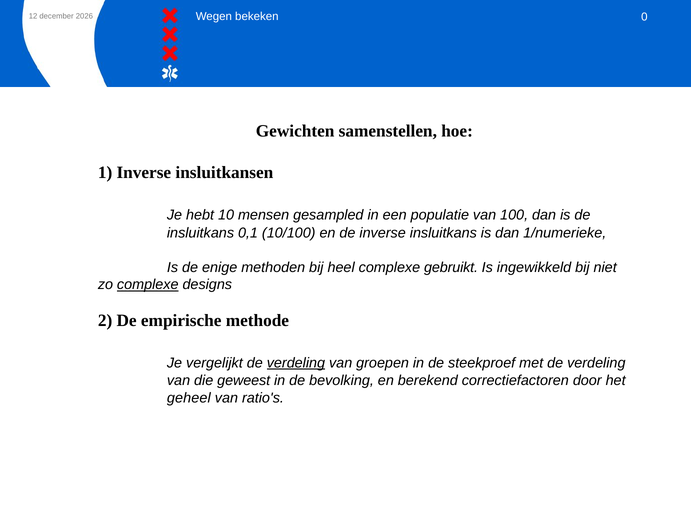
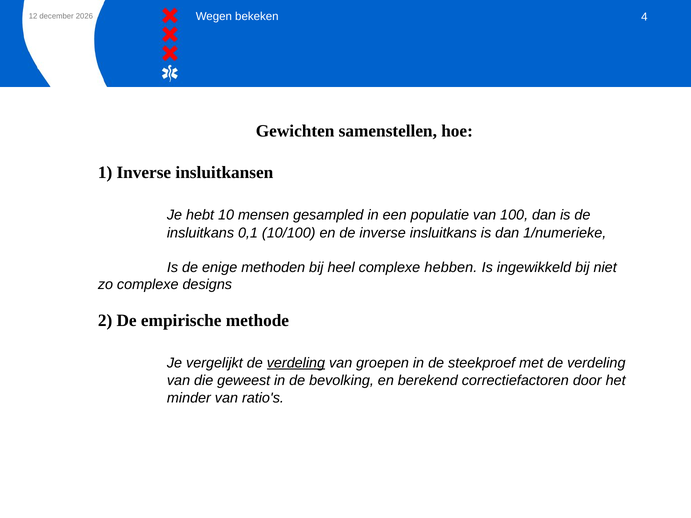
0: 0 -> 4 (644, 17)
gebruikt: gebruikt -> hebben (451, 268)
complexe underline: present -> none (148, 285)
geheel: geheel -> minder (189, 398)
